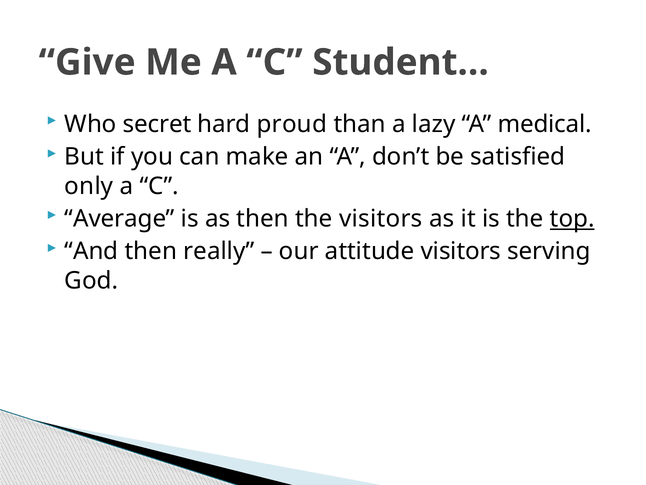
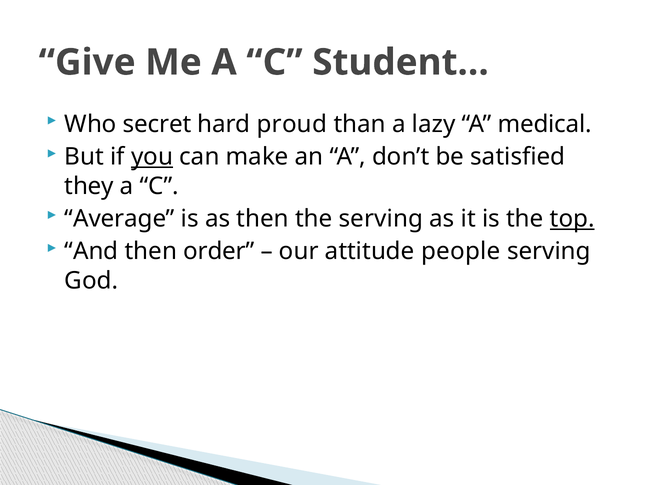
you underline: none -> present (152, 157)
only: only -> they (89, 186)
the visitors: visitors -> serving (381, 219)
really: really -> order (219, 251)
attitude visitors: visitors -> people (461, 251)
